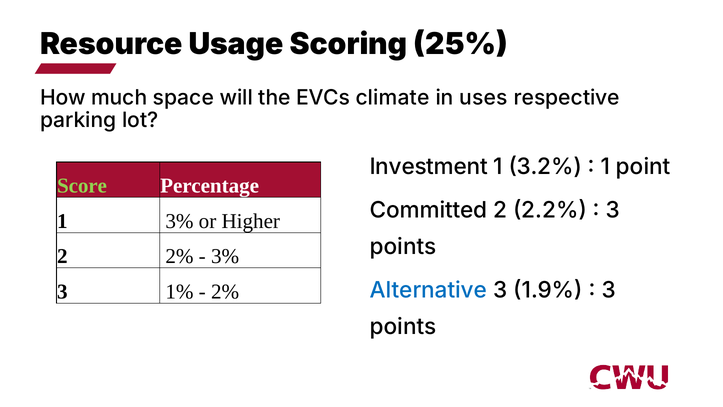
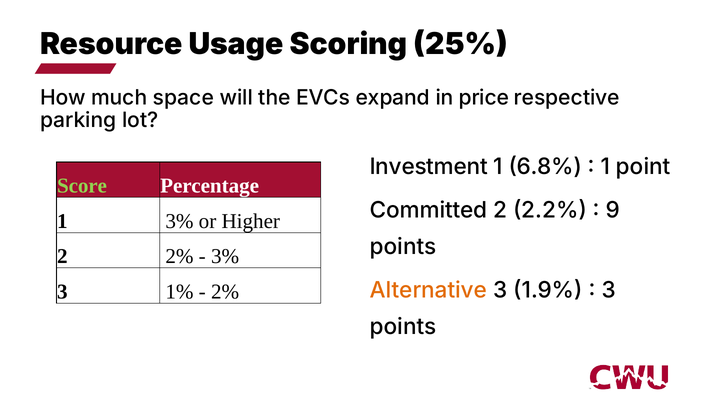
climate: climate -> expand (393, 98)
uses: uses -> price (484, 98)
3.2%: 3.2% -> 6.8% (545, 167)
3: 3 -> 9 (613, 210)
Alternative colour: blue -> orange (429, 290)
